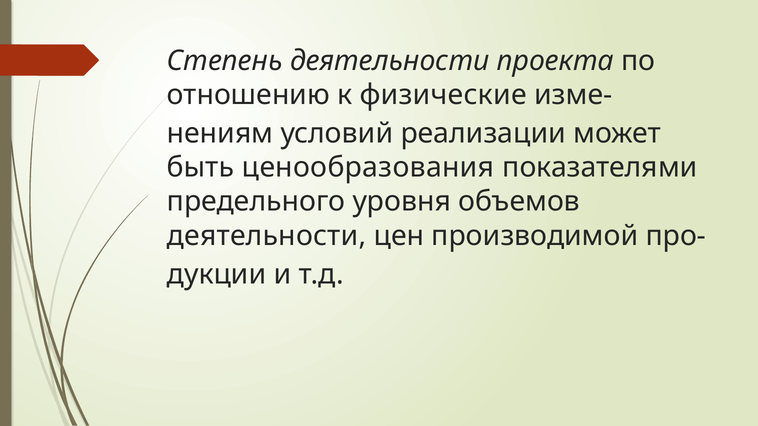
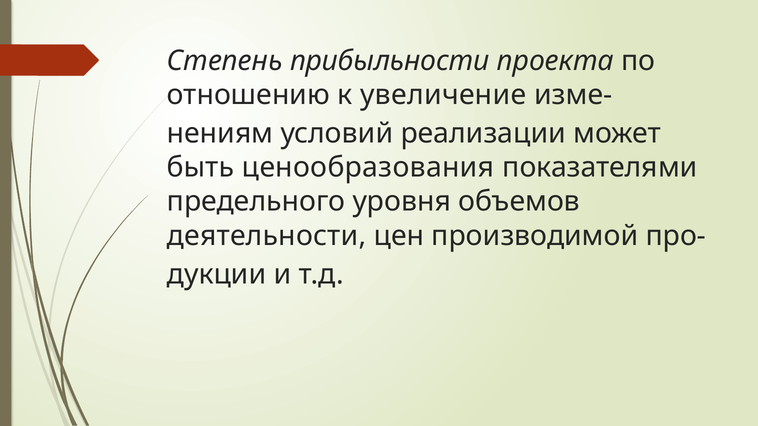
Степень деятельности: деятельности -> прибыльности (390, 61)
физические: физические -> увеличение (443, 95)
